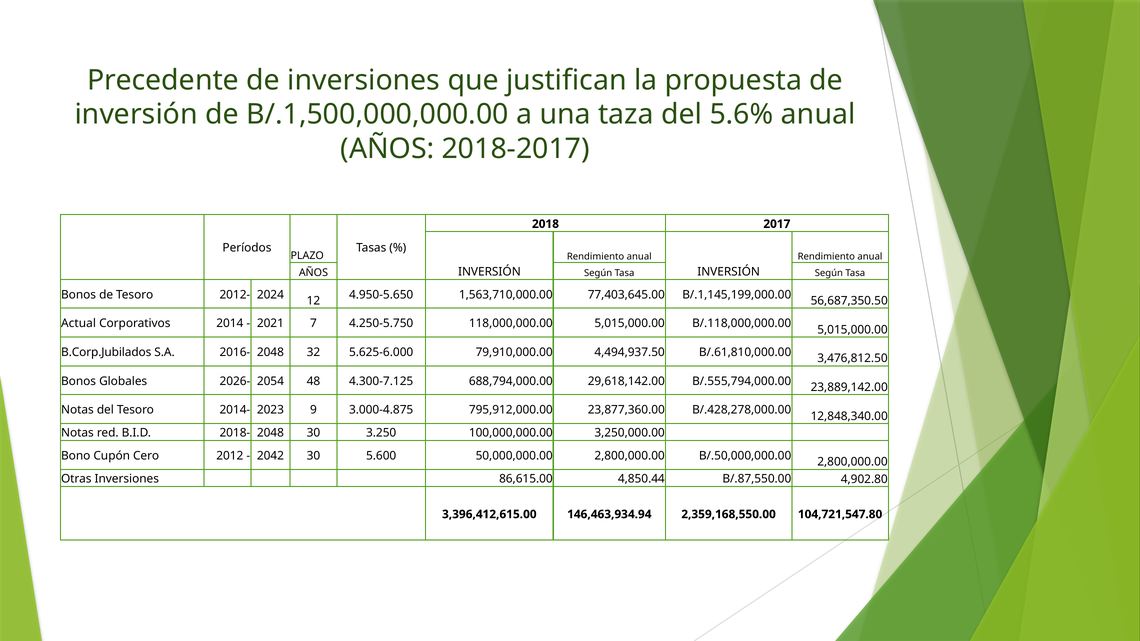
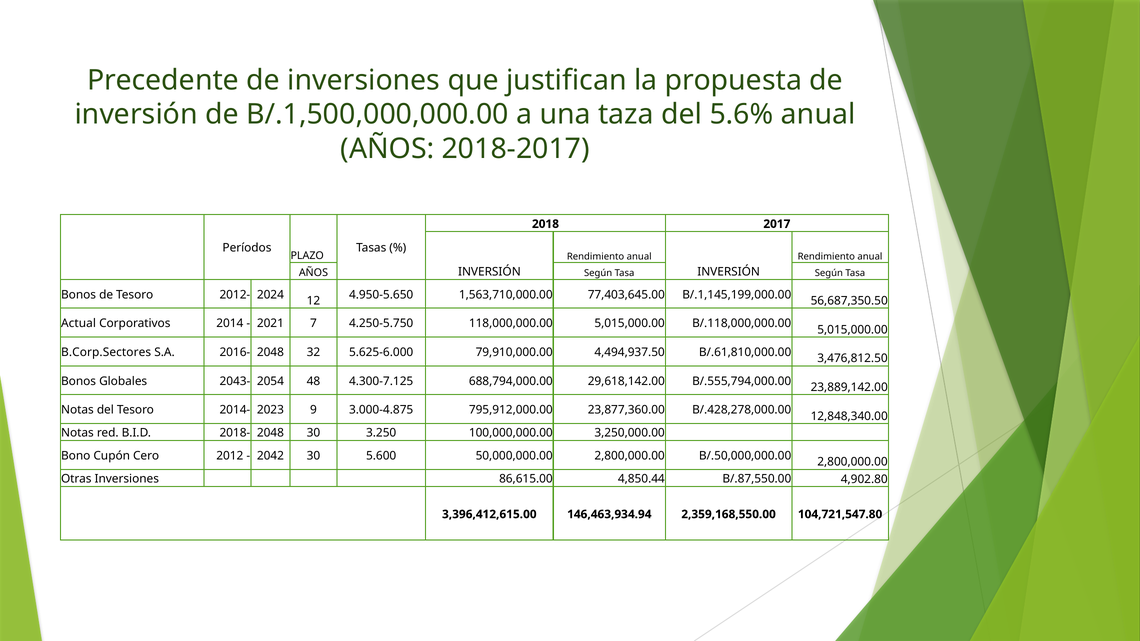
B.Corp.Jubilados: B.Corp.Jubilados -> B.Corp.Sectores (106, 353)
2026-: 2026- -> 2043- (235, 381)
